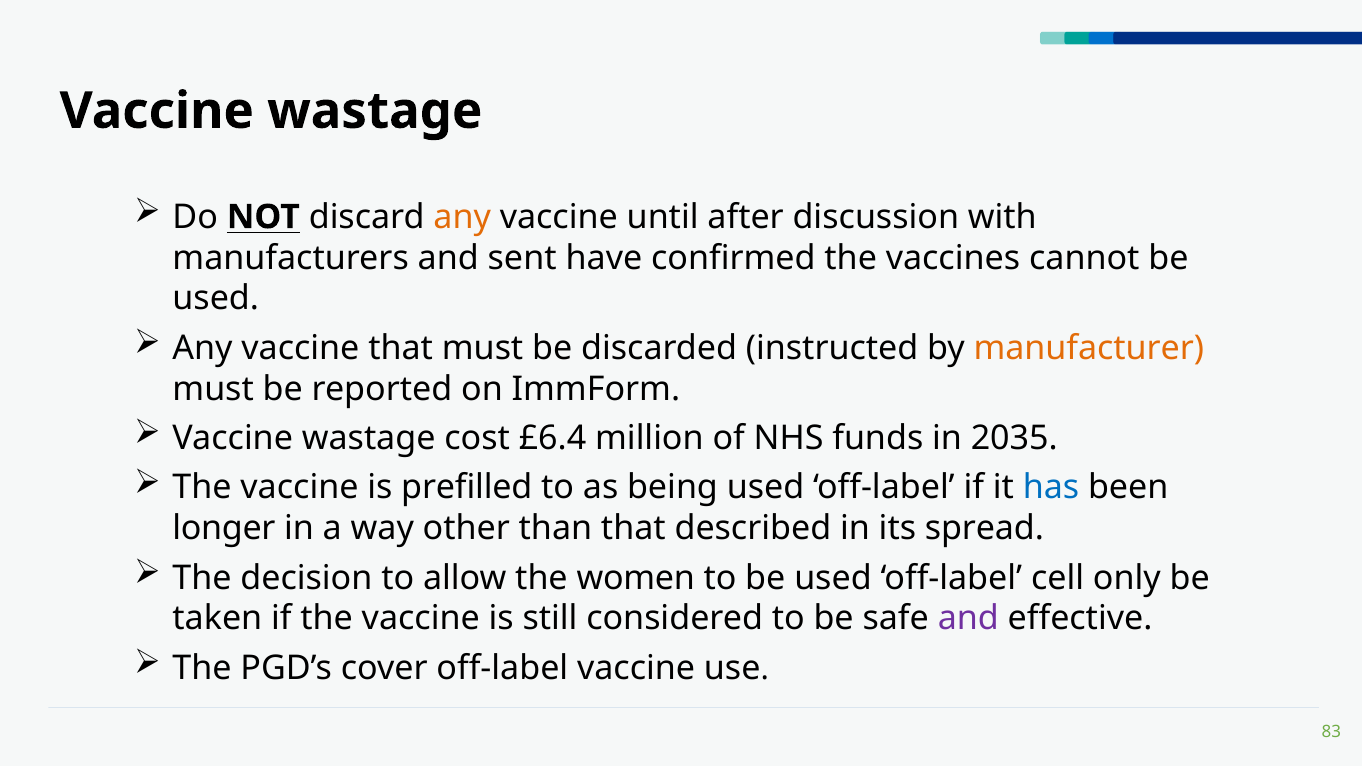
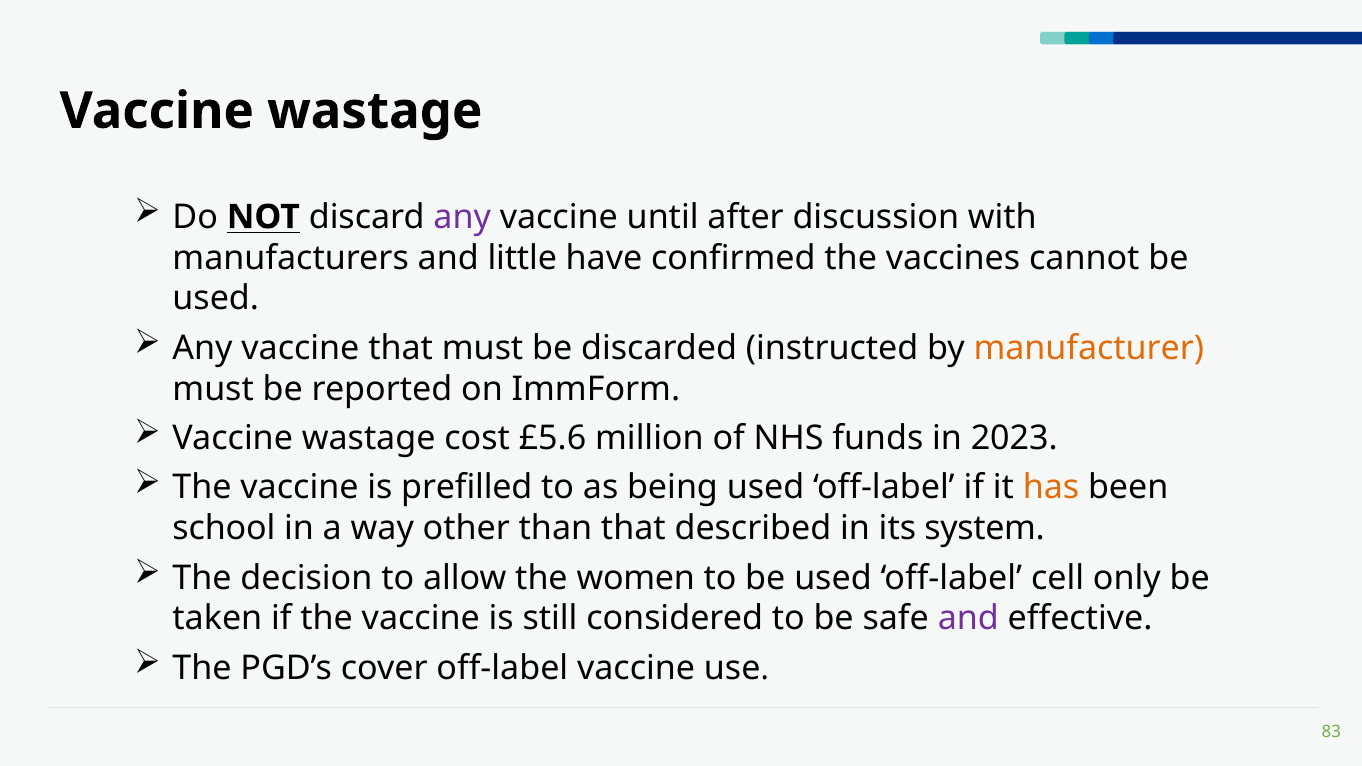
any colour: orange -> purple (462, 217)
sent: sent -> little (522, 258)
£6.4: £6.4 -> £5.6 (553, 438)
2035: 2035 -> 2023 (1014, 438)
has colour: blue -> orange (1051, 488)
longer: longer -> school (224, 529)
spread: spread -> system (985, 529)
